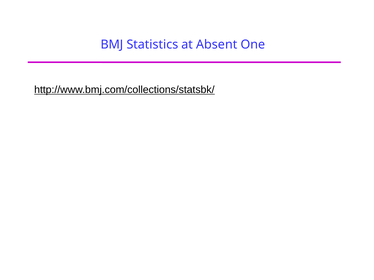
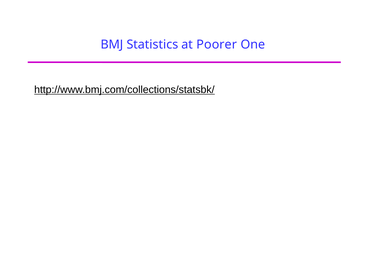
Absent: Absent -> Poorer (217, 44)
